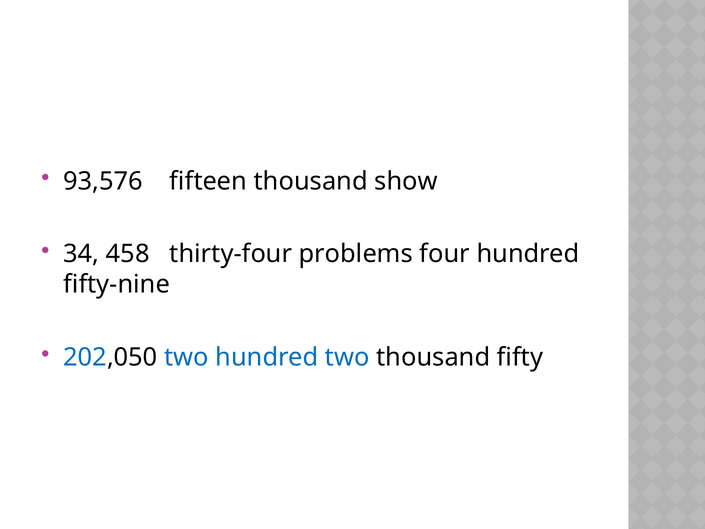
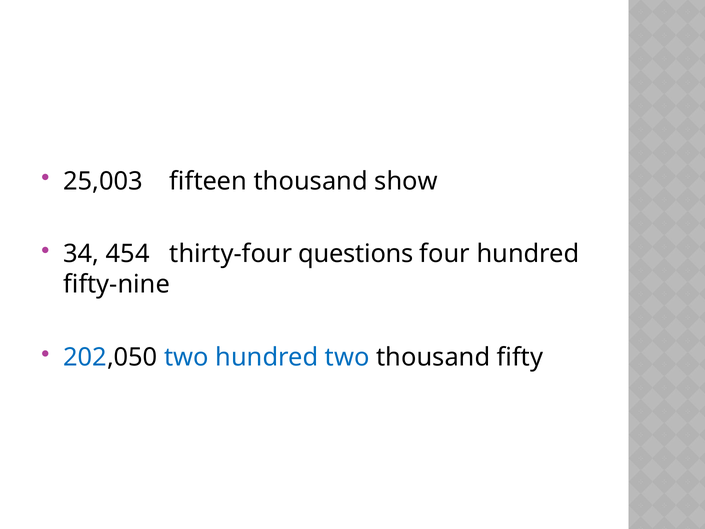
93,576: 93,576 -> 25,003 (103, 181)
458: 458 -> 454 (128, 254)
problems: problems -> questions (356, 254)
